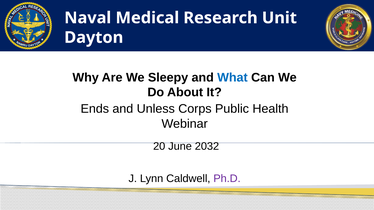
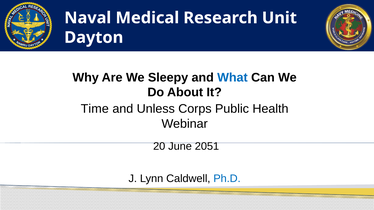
Ends: Ends -> Time (95, 109)
2032: 2032 -> 2051 (207, 147)
Ph.D colour: purple -> blue (227, 179)
